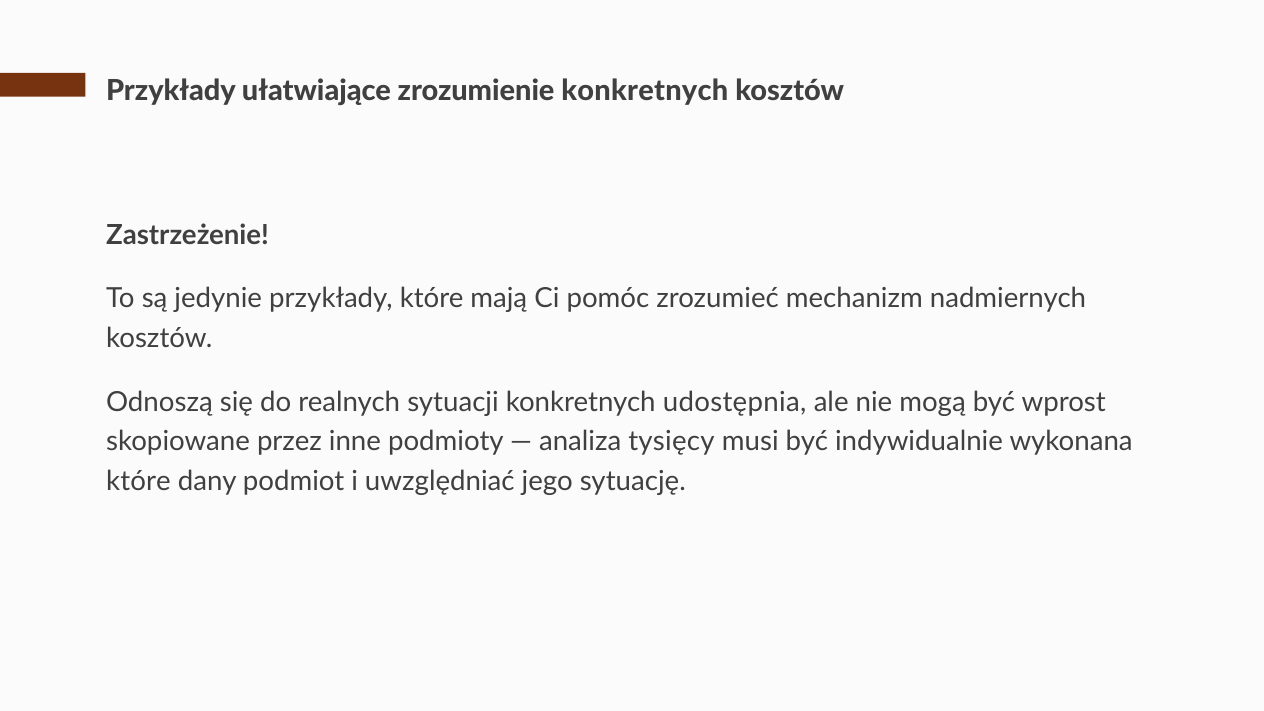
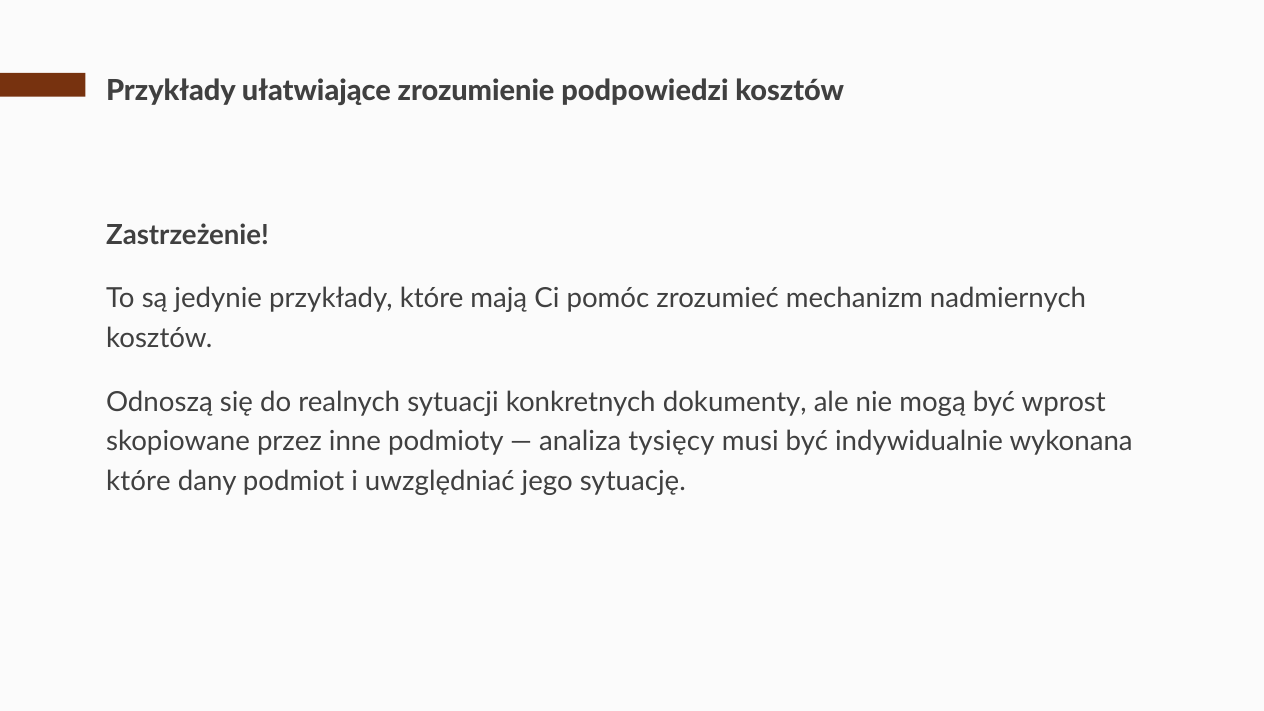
zrozumienie konkretnych: konkretnych -> podpowiedzi (645, 91)
udostępnia: udostępnia -> dokumenty (735, 402)
